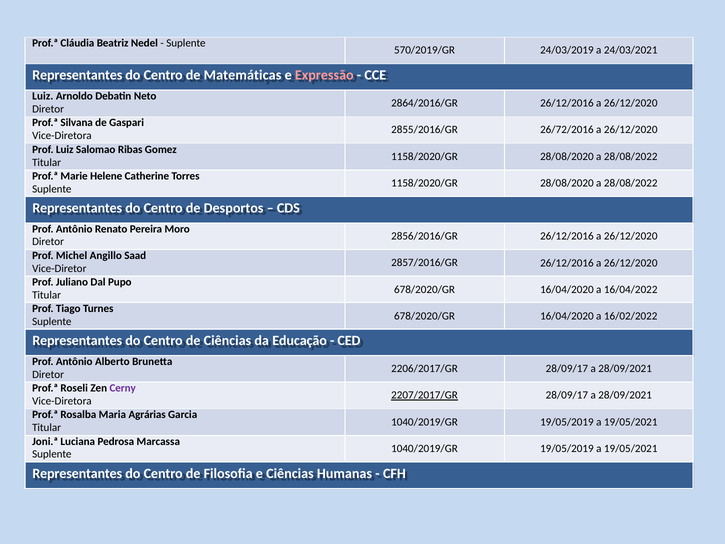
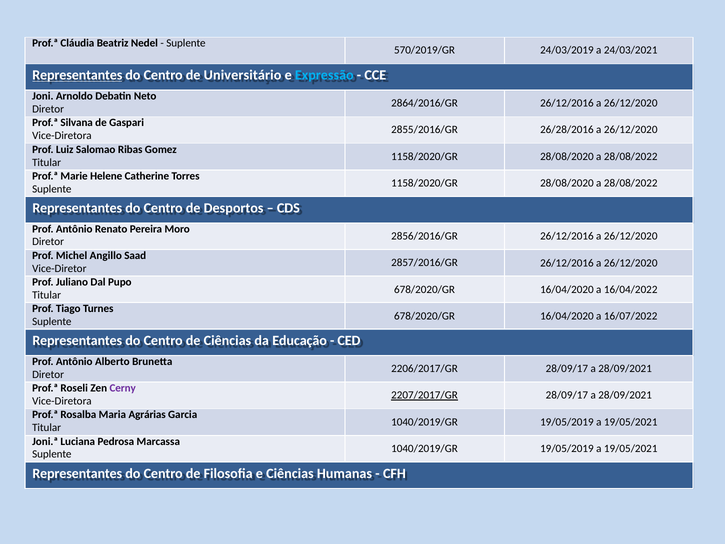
Representantes underline: none -> present (77, 75)
Matemáticas: Matemáticas -> Universitário (243, 75)
Expressão colour: pink -> light blue (324, 75)
Luiz: Luiz -> Joni (43, 96)
26/72/2016: 26/72/2016 -> 26/28/2016 (567, 130)
16/02/2022: 16/02/2022 -> 16/07/2022 (631, 316)
